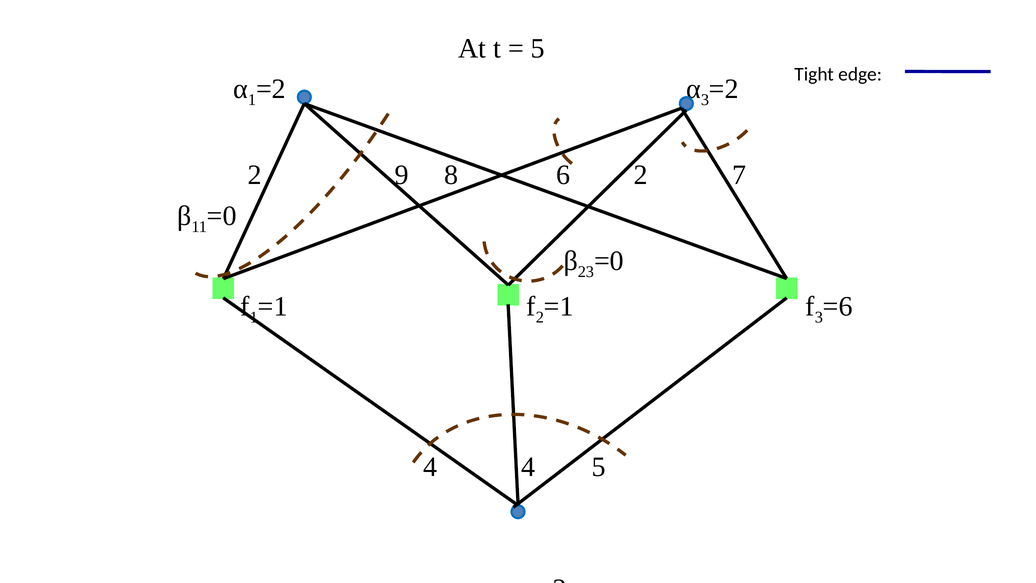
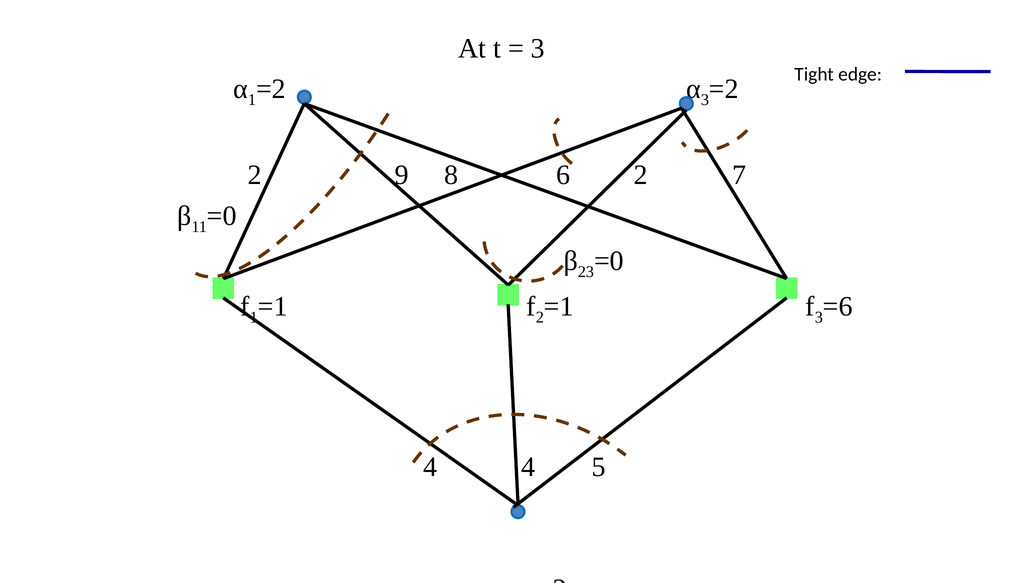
5: 5 -> 3 (538, 48)
